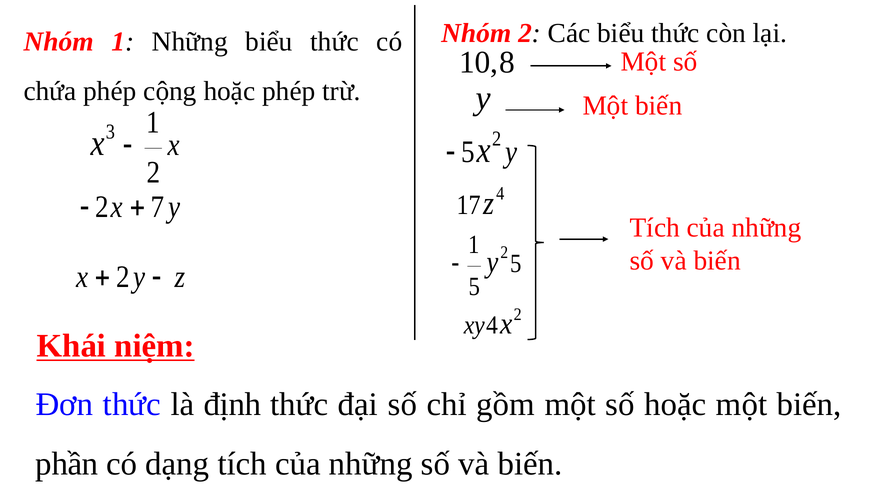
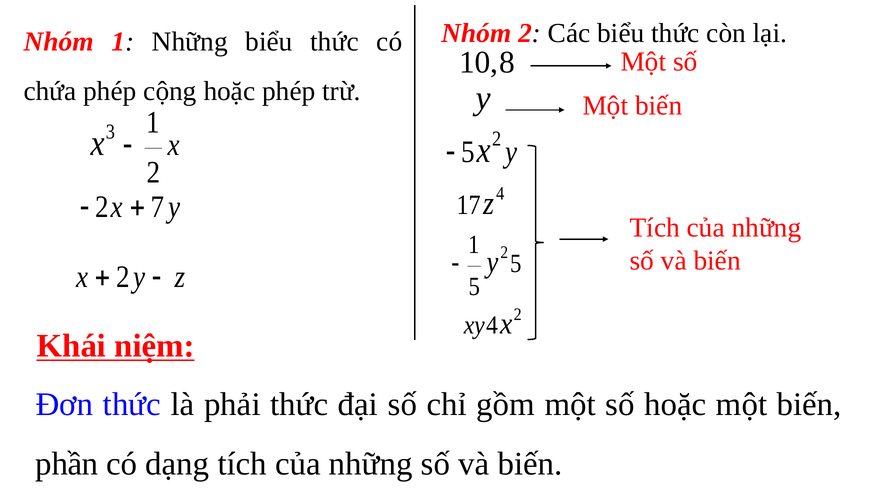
định: định -> phải (232, 404)
